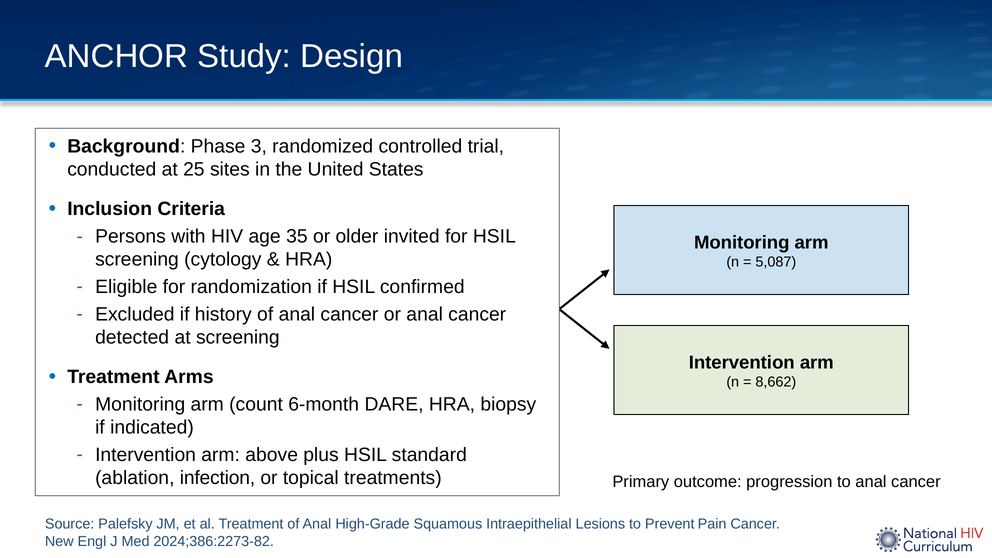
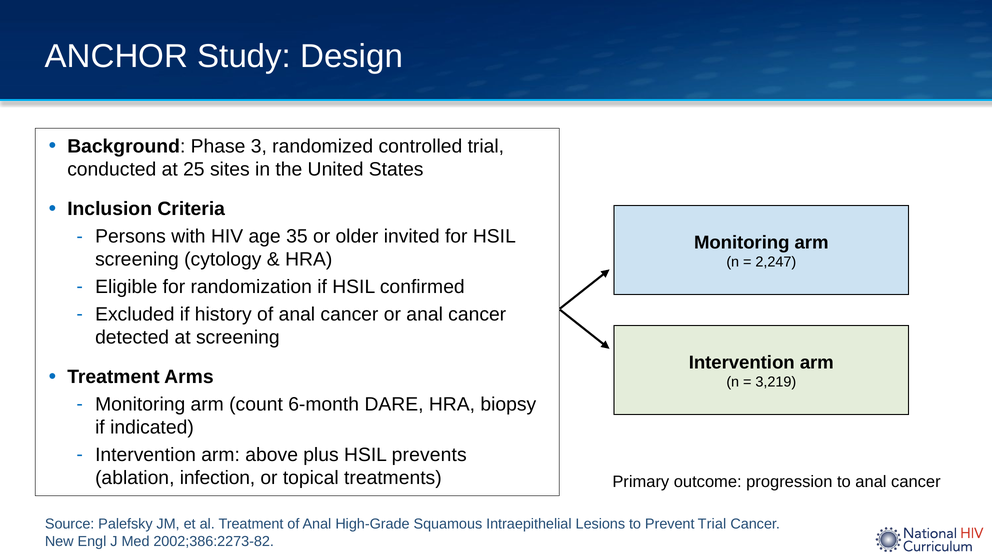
5,087: 5,087 -> 2,247 (776, 262)
8,662: 8,662 -> 3,219 (776, 382)
standard: standard -> prevents (429, 455)
Prevent Pain: Pain -> Trial (712, 524)
2024;386:2273-82: 2024;386:2273-82 -> 2002;386:2273-82 (214, 541)
